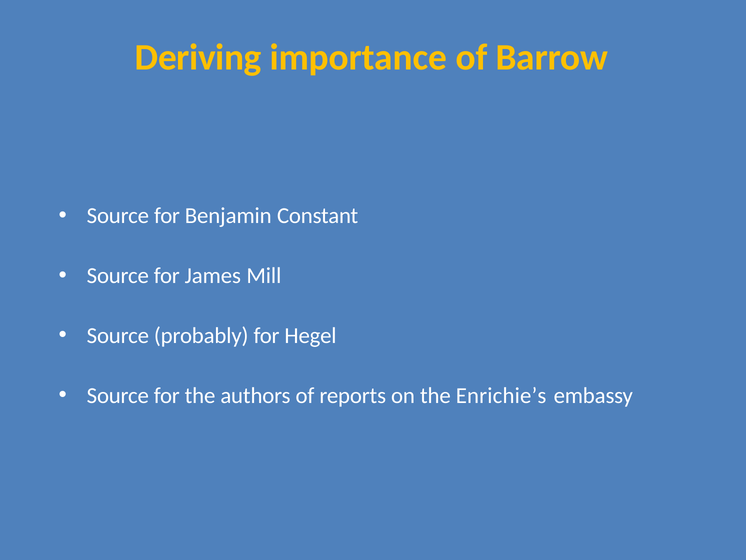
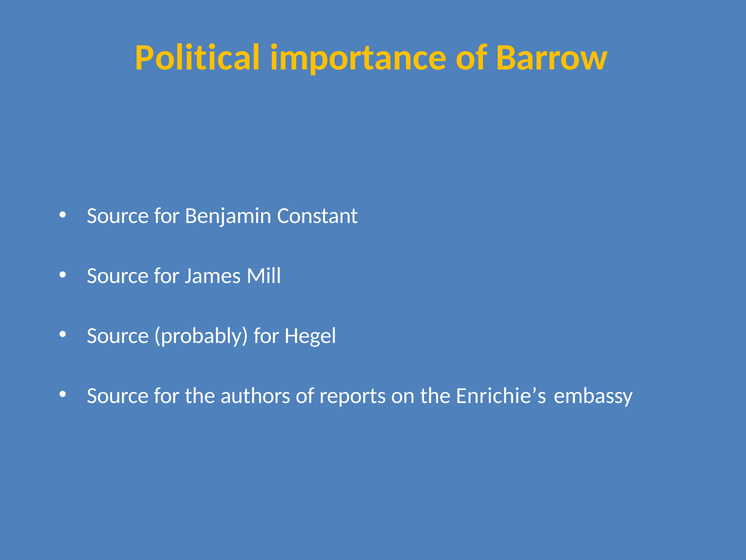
Deriving: Deriving -> Political (198, 57)
